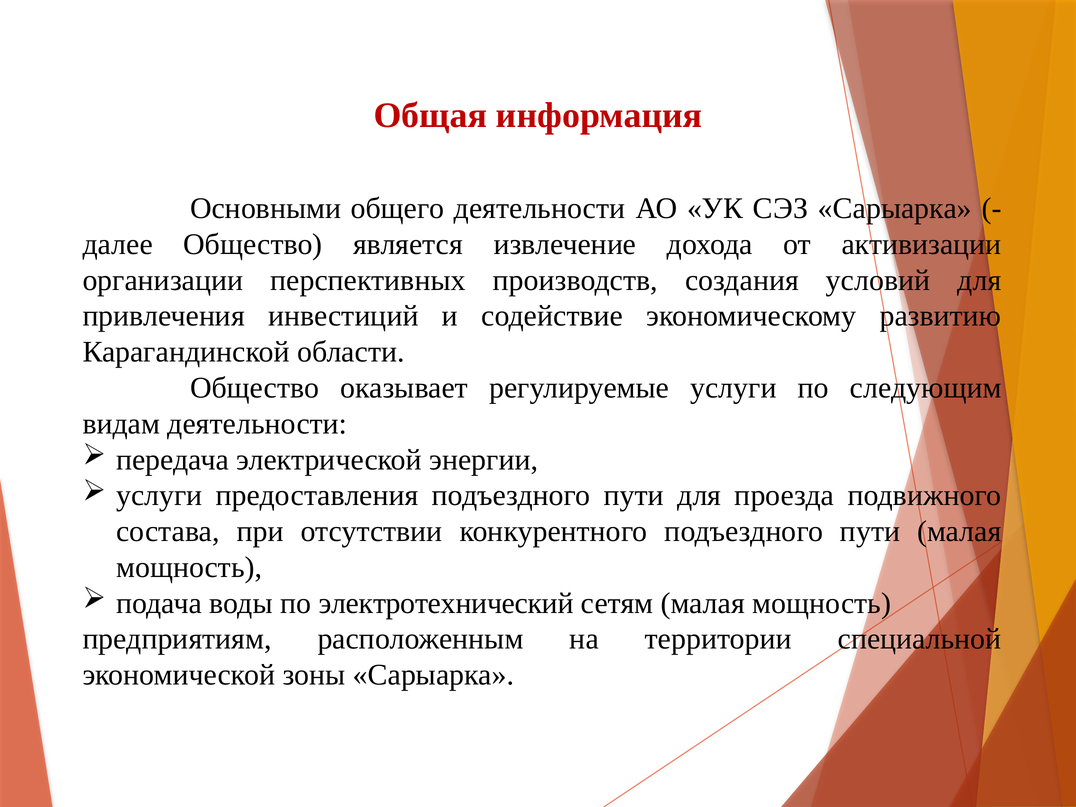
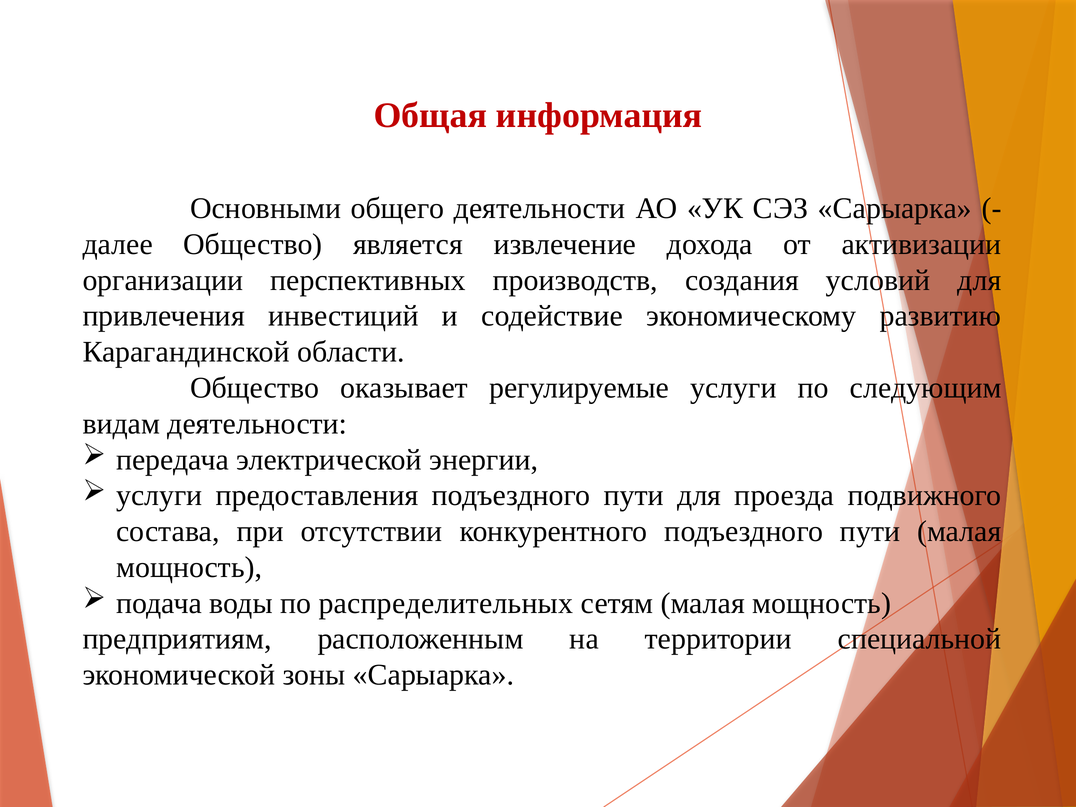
электротехнический: электротехнический -> распределительных (446, 603)
